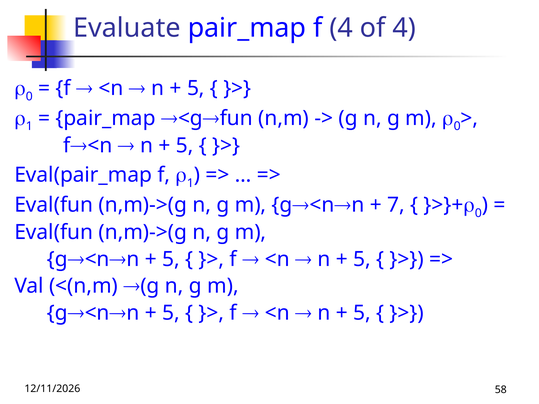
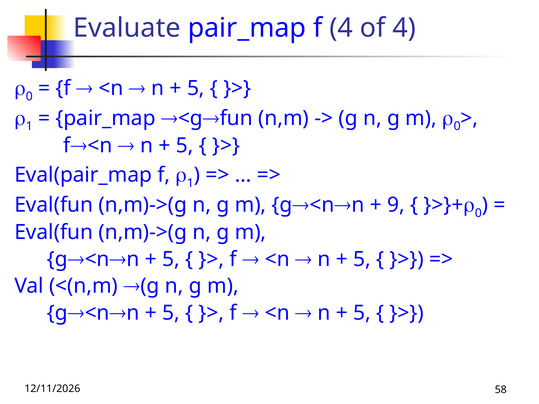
7: 7 -> 9 (396, 205)
